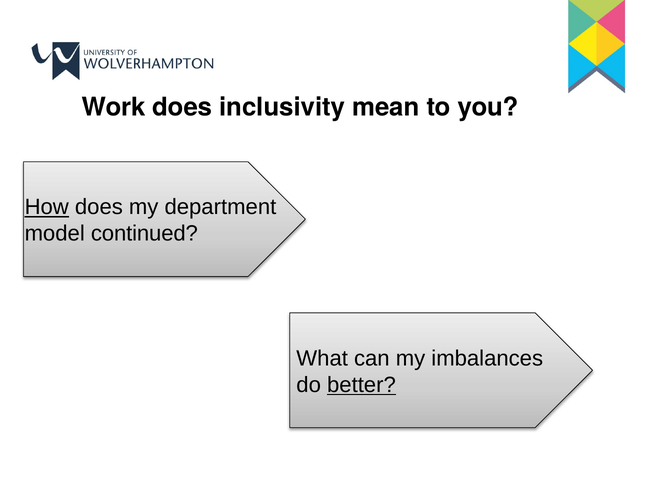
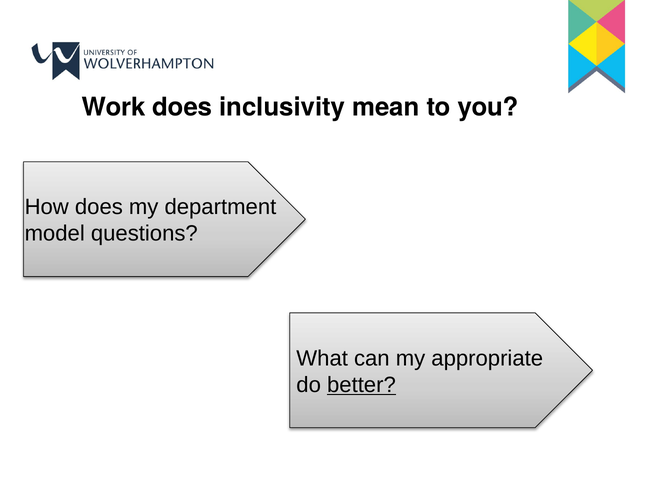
How underline: present -> none (47, 207)
continued: continued -> questions (144, 234)
imbalances: imbalances -> appropriate (487, 359)
